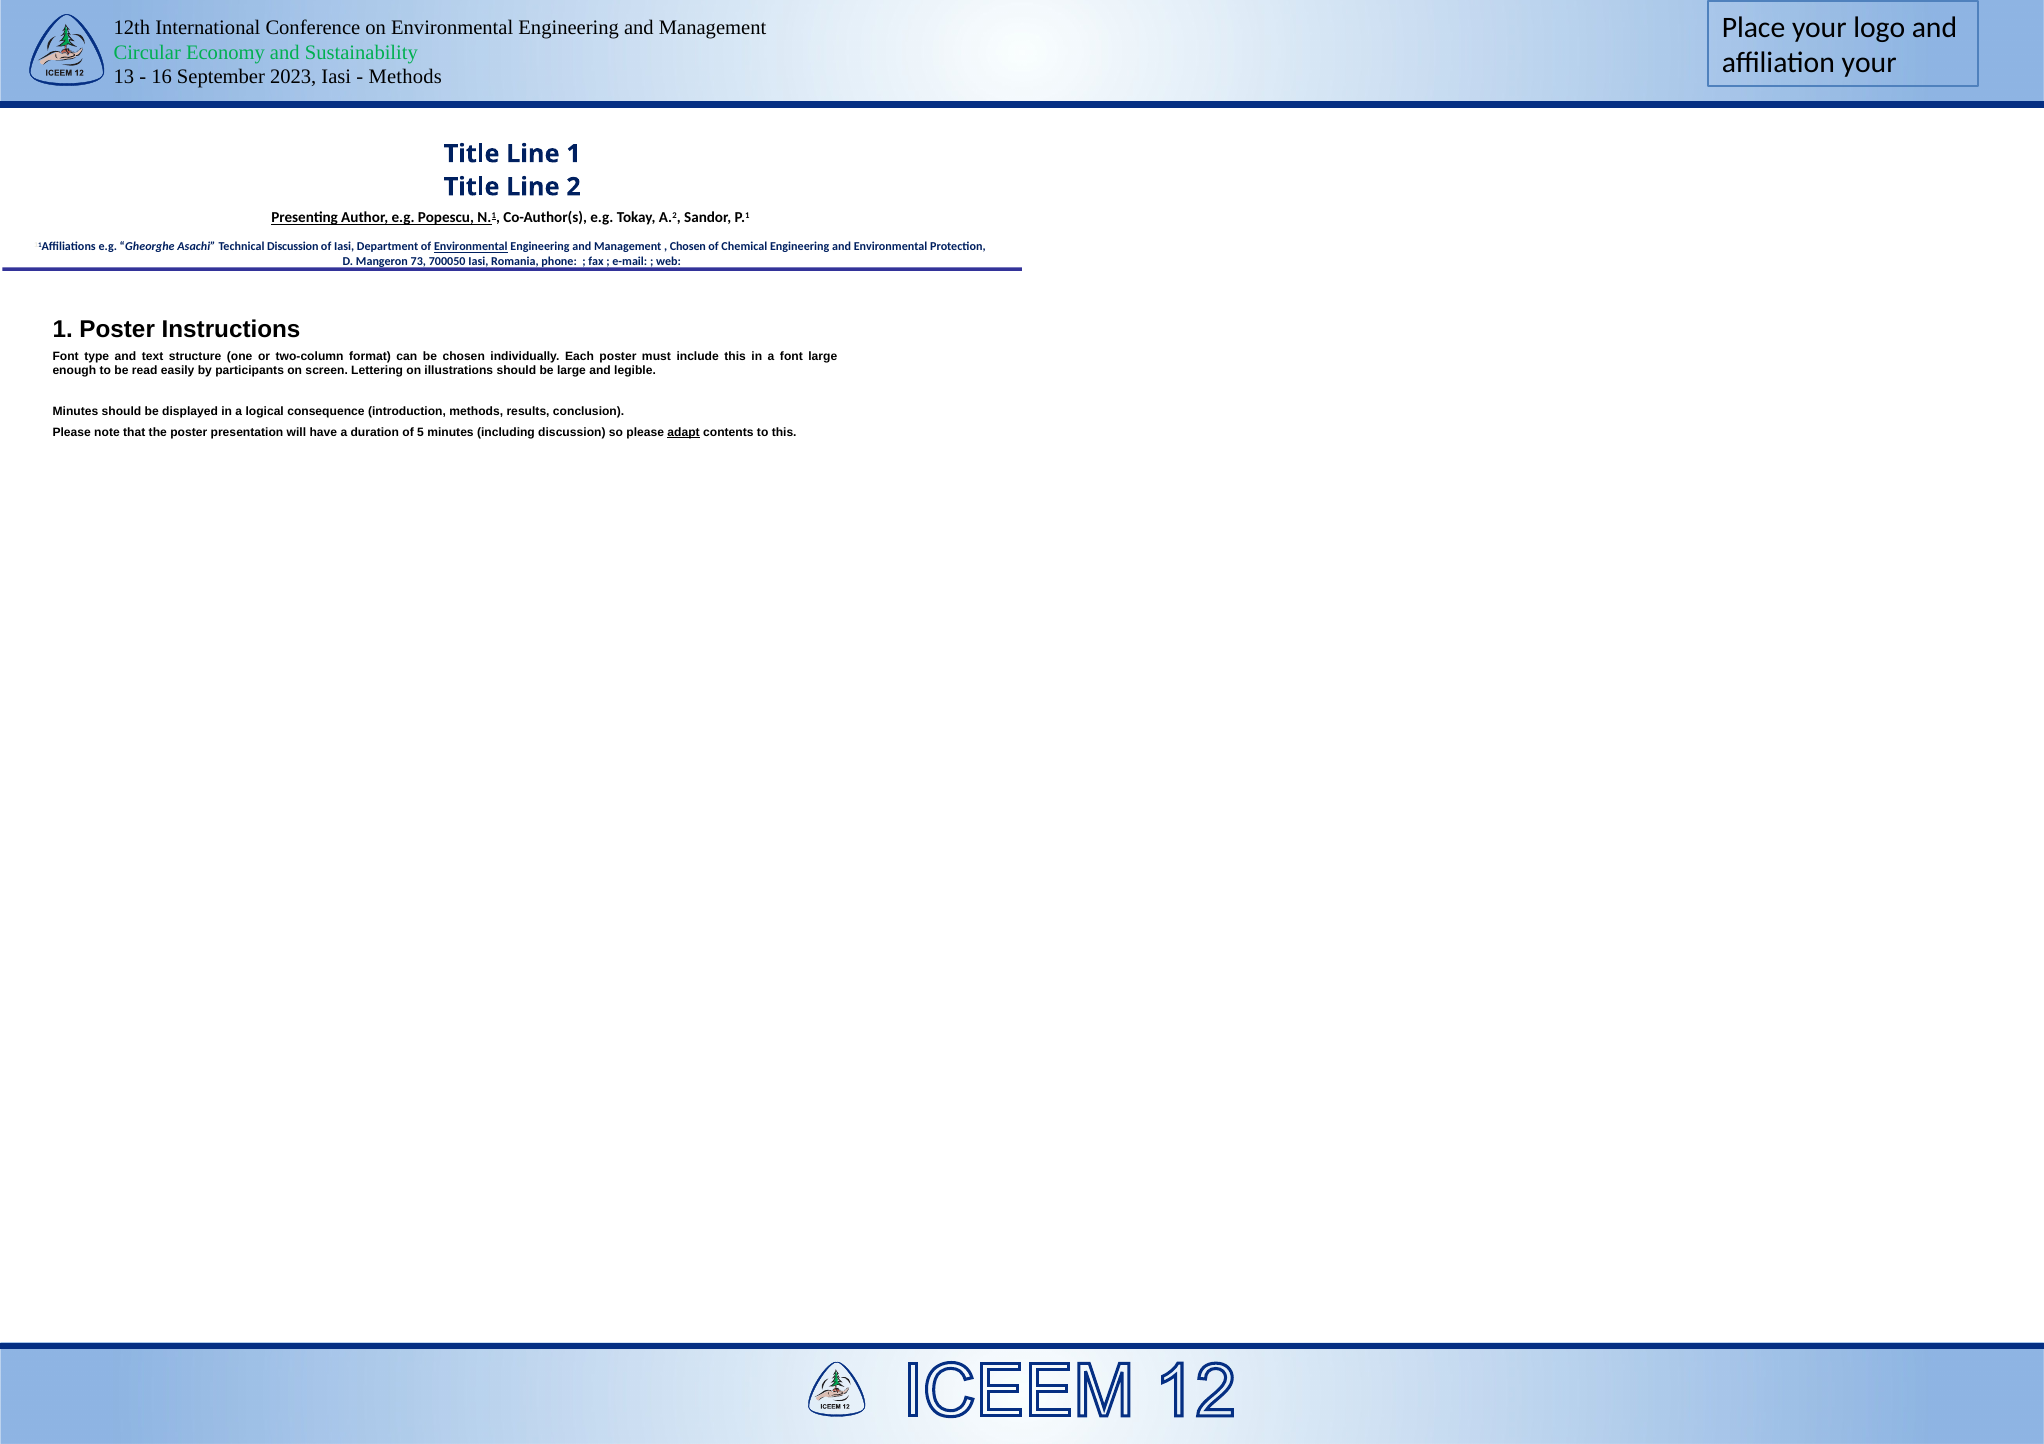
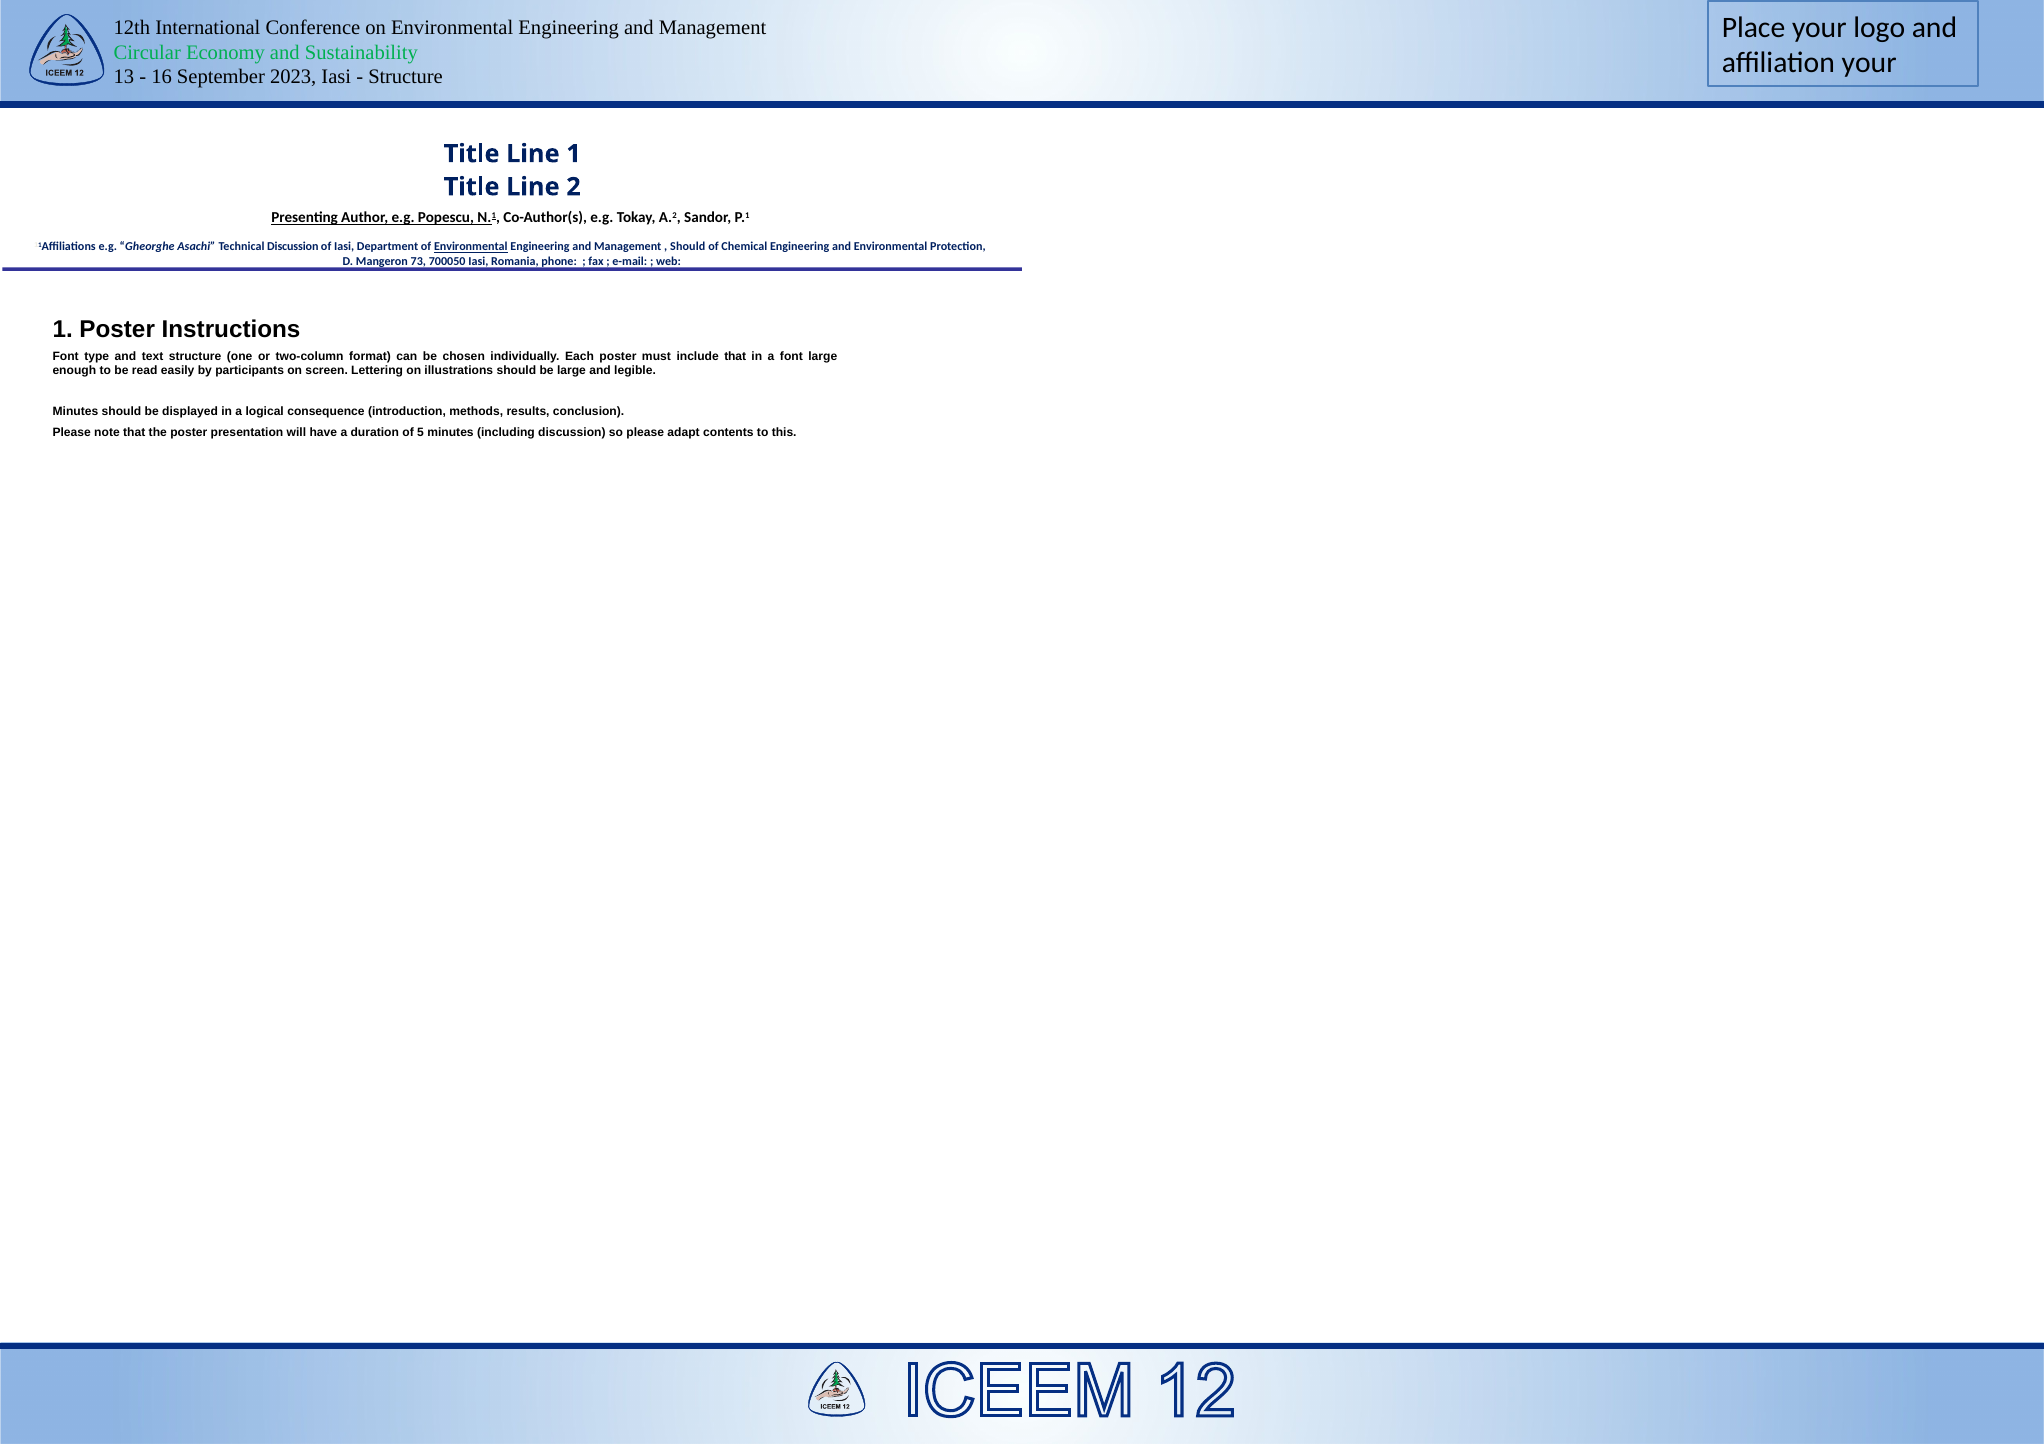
Methods: Methods -> Structure (405, 77)
Chosen: Chosen -> Should (688, 247)
include this: this -> that (735, 356)
adapt underline: present -> none (684, 432)
